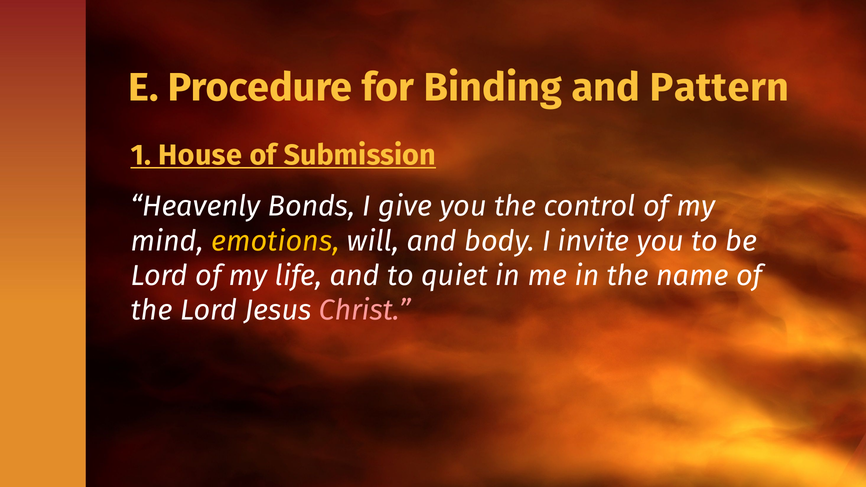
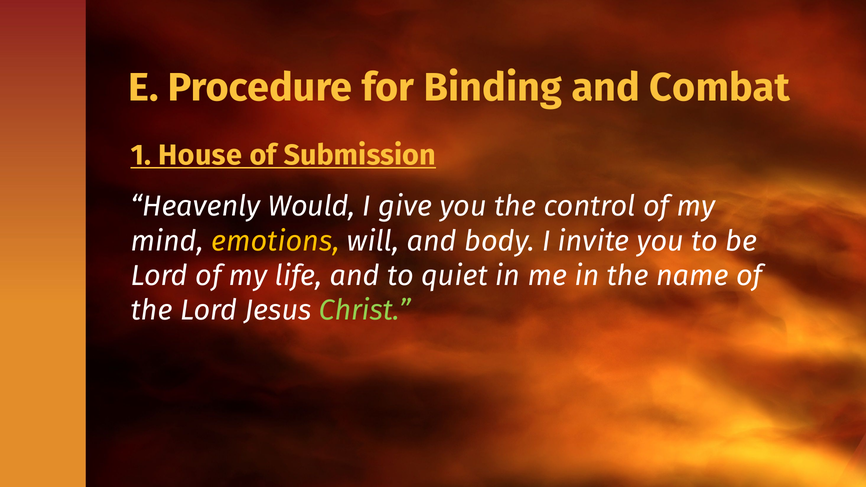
Pattern: Pattern -> Combat (720, 87)
Bonds: Bonds -> Would (312, 206)
Christ colour: pink -> light green (365, 310)
